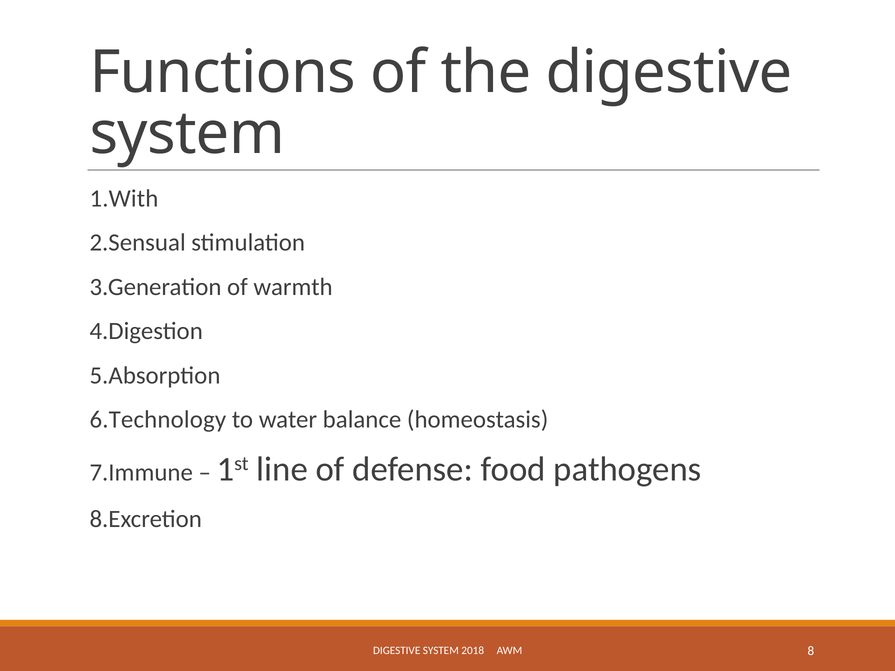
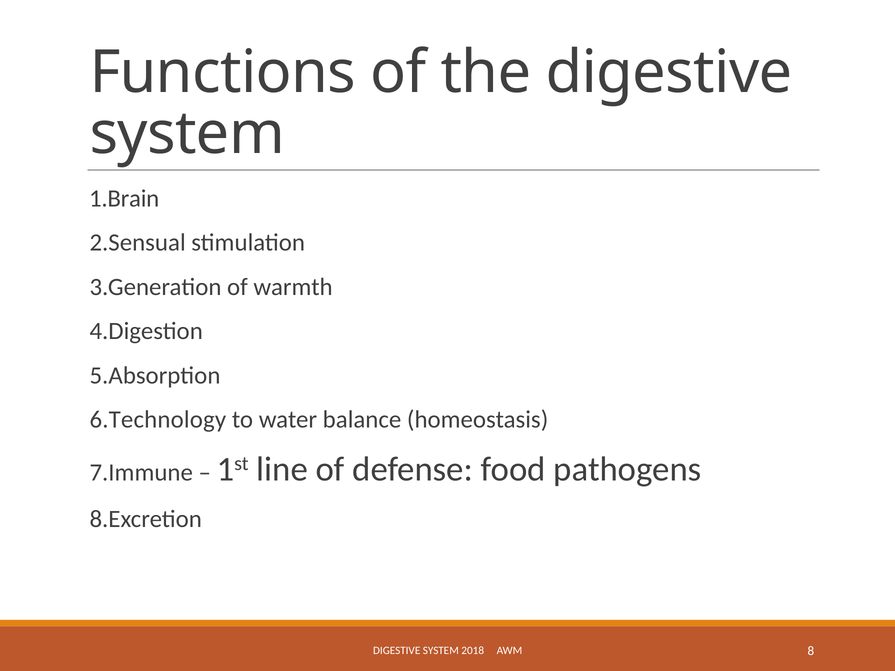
1.With: 1.With -> 1.Brain (124, 198)
